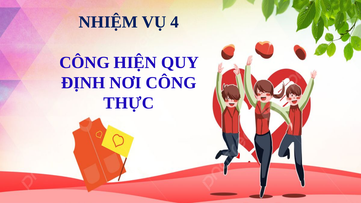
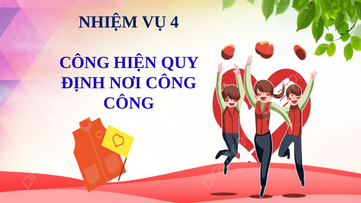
THỰC: THỰC -> CÔNG (129, 103)
